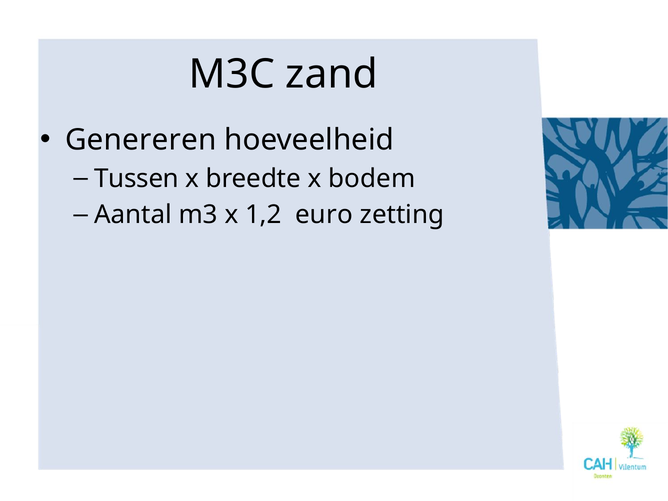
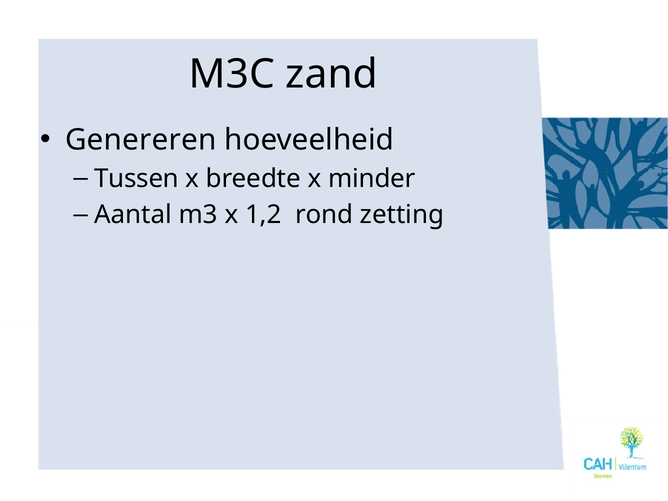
bodem: bodem -> minder (372, 178)
euro: euro -> rond (324, 215)
